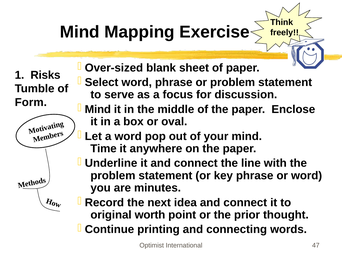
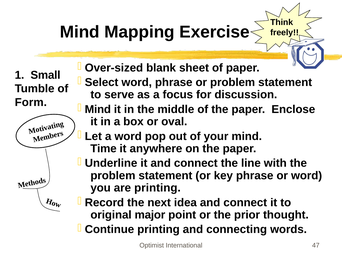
Risks: Risks -> Small (45, 75)
are minutes: minutes -> printing (157, 188)
worth: worth -> major (150, 214)
